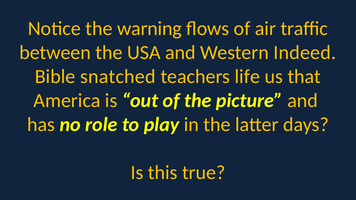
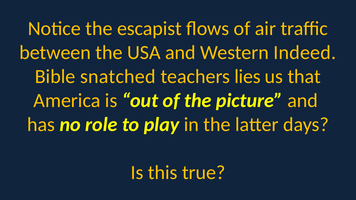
warning: warning -> escapist (149, 29)
life: life -> lies (247, 77)
